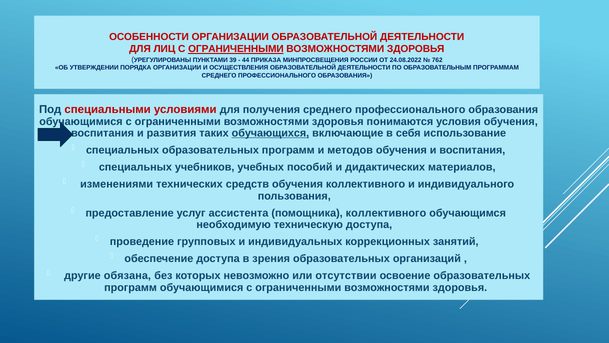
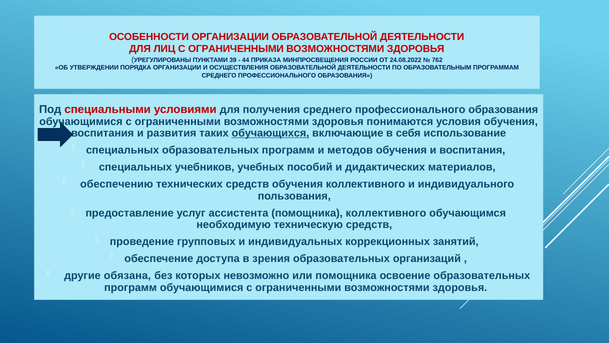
ОГРАНИЧЕННЫМИ underline: present -> none (236, 49)
изменениями: изменениями -> обеспечению (117, 184)
техническую доступа: доступа -> средств (369, 224)
или отсутствии: отсутствии -> помощника (346, 275)
